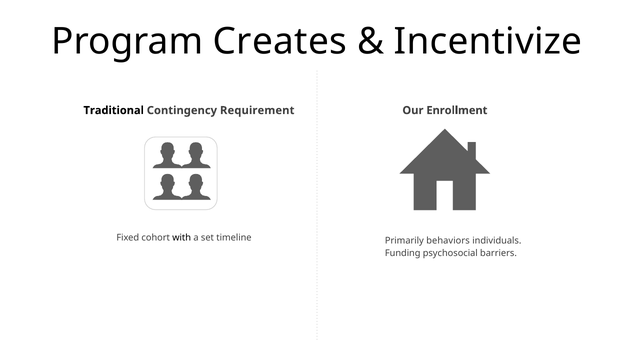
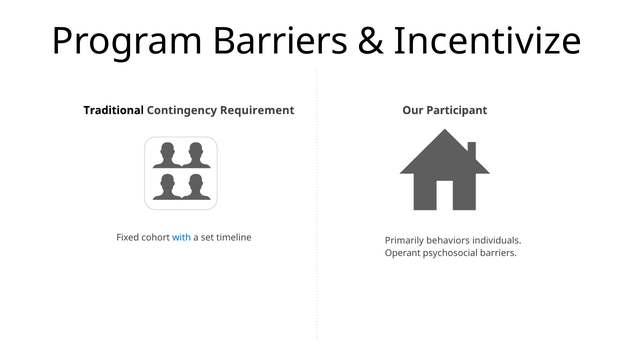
Program Creates: Creates -> Barriers (280, 42)
Enrollment: Enrollment -> Participant (457, 110)
with colour: black -> blue (182, 237)
Funding: Funding -> Operant (403, 253)
